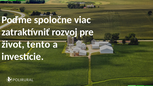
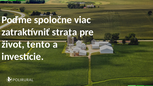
rozvoj: rozvoj -> strata (65, 32)
